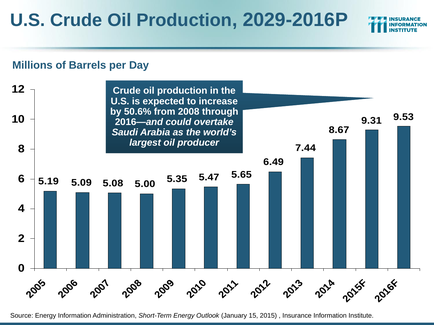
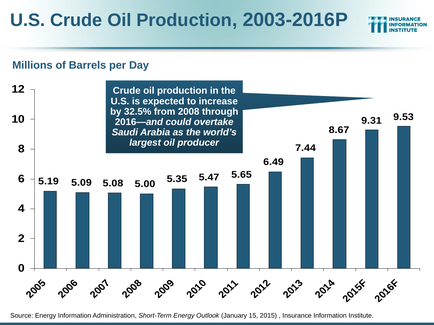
2029-2016P: 2029-2016P -> 2003-2016P (295, 20)
50.6%: 50.6% -> 32.5% (138, 112)
